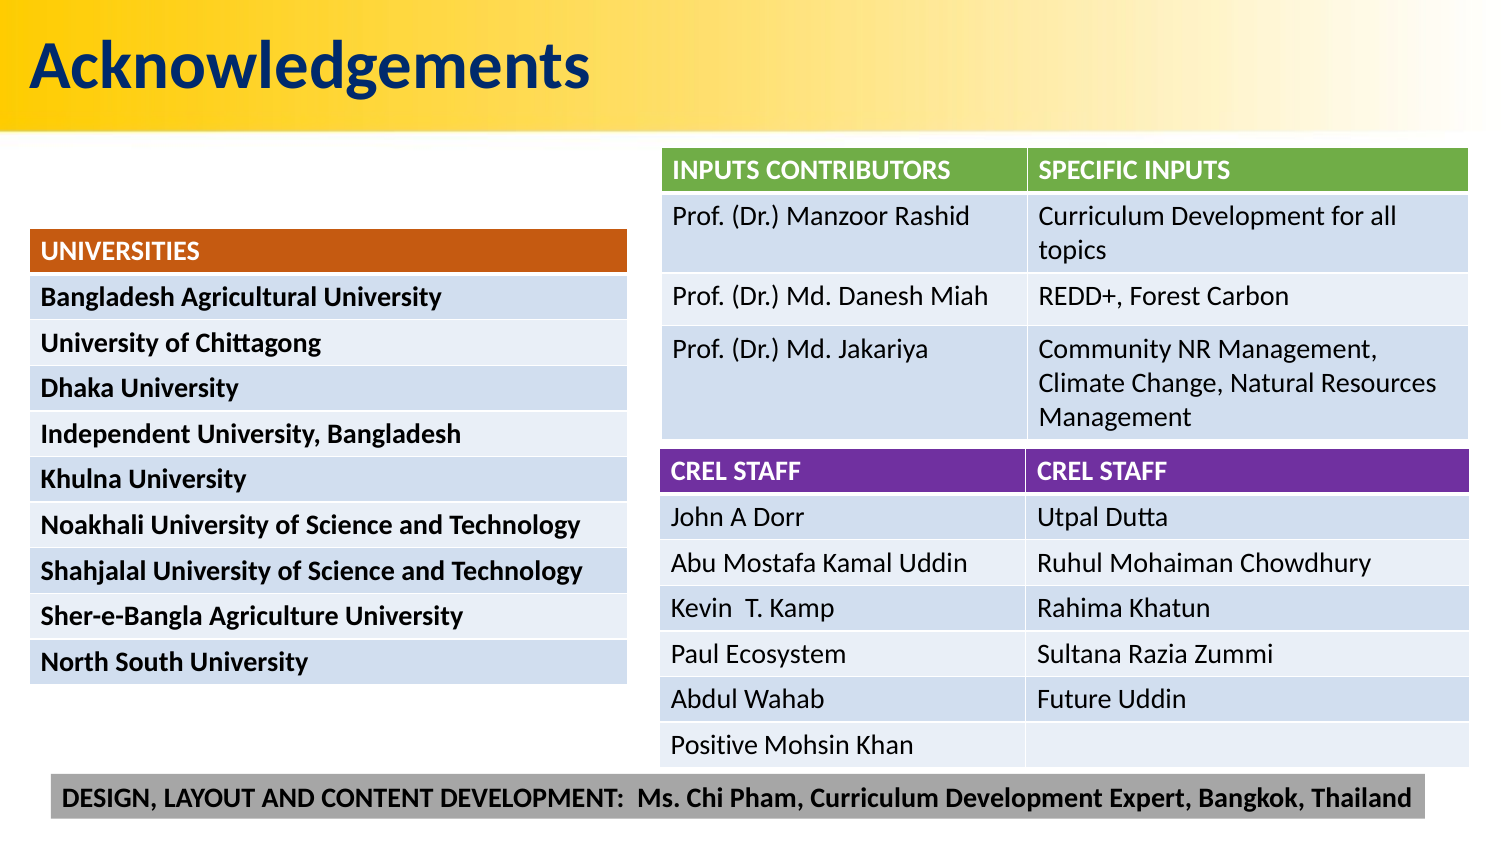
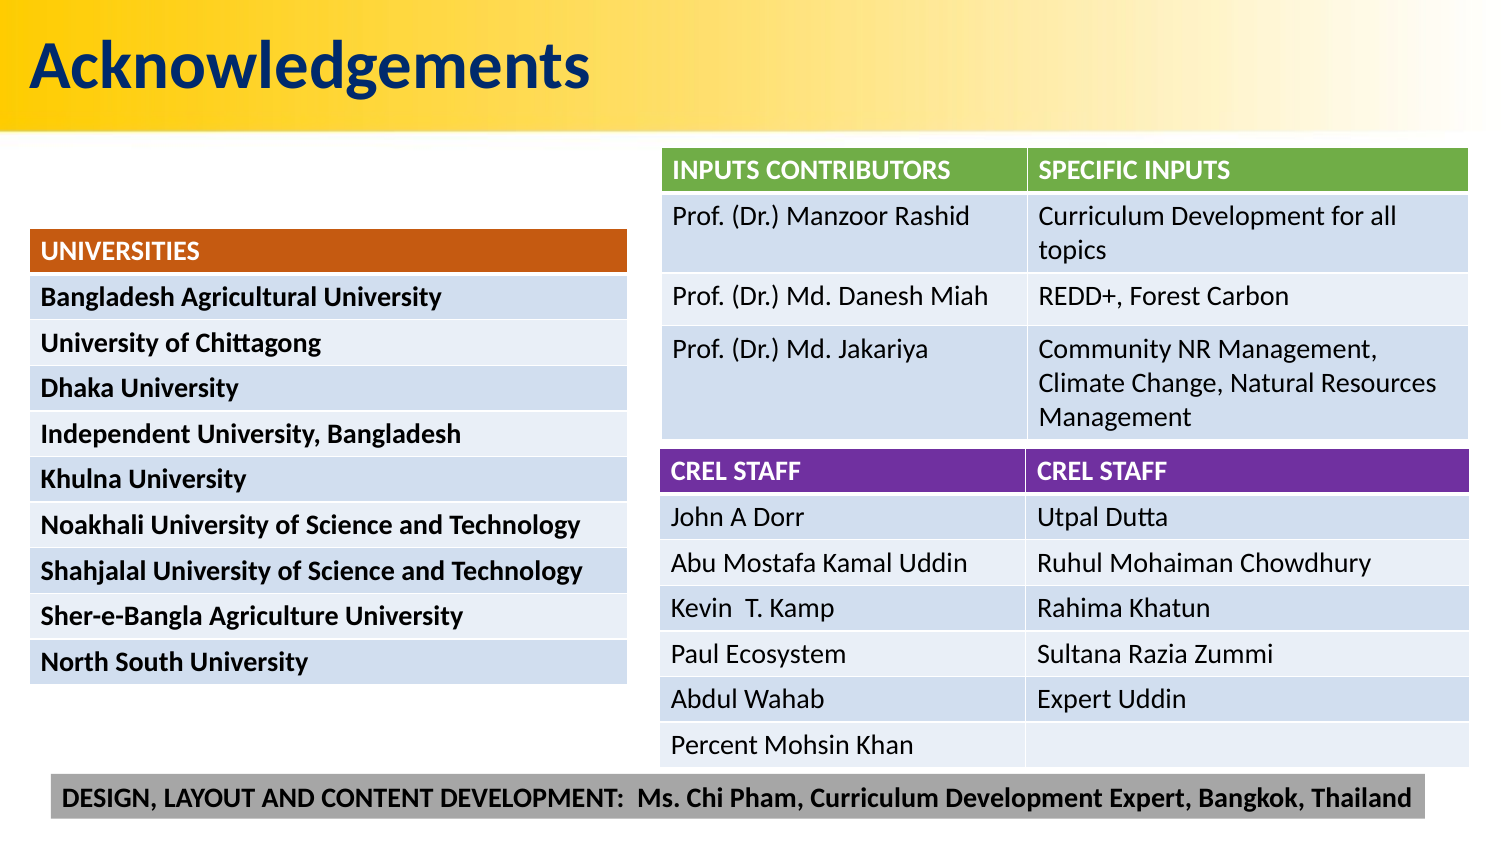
Wahab Future: Future -> Expert (1074, 700)
Positive: Positive -> Percent (714, 746)
